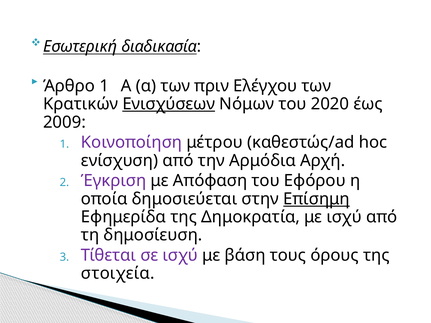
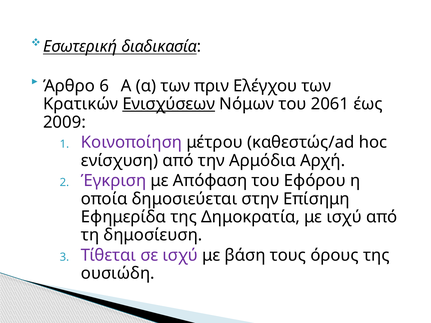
Άρθρο 1: 1 -> 6 (104, 86)
2020: 2020 -> 2061 (330, 104)
Επίσημη underline: present -> none (316, 199)
στοιχεία: στοιχεία -> ουσιώδη (118, 274)
